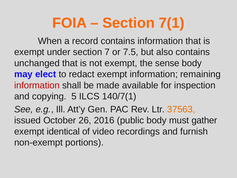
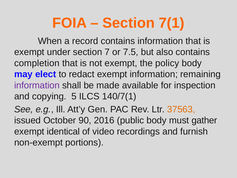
unchanged: unchanged -> completion (37, 63)
sense: sense -> policy (167, 63)
information colour: red -> purple (37, 85)
26: 26 -> 90 (85, 120)
